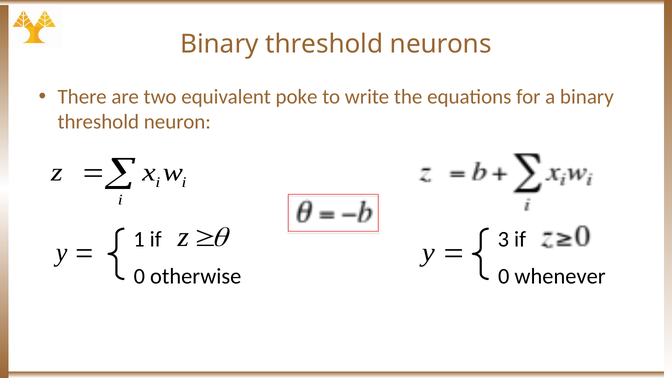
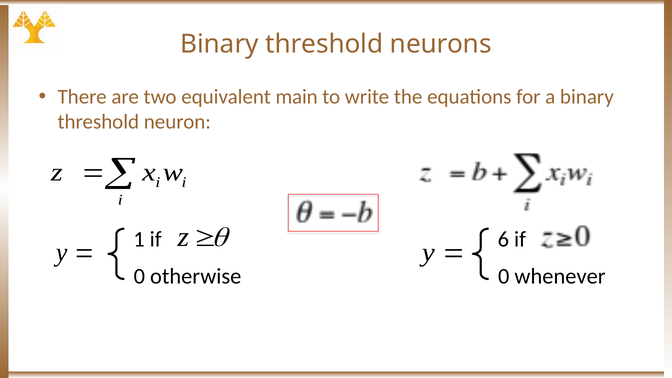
poke: poke -> main (297, 97)
3: 3 -> 6 (503, 239)
